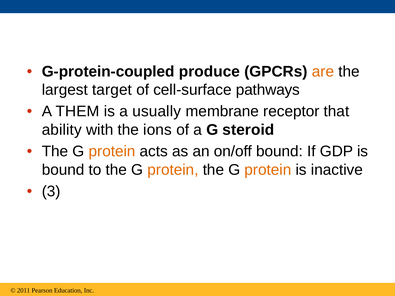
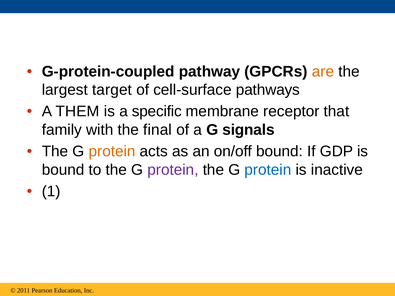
produce: produce -> pathway (209, 72)
usually: usually -> specific (157, 111)
ability: ability -> family (62, 130)
ions: ions -> final (158, 130)
steroid: steroid -> signals (248, 130)
protein colour: orange -> purple (173, 170)
protein colour: orange -> blue (268, 170)
3: 3 -> 1 (51, 191)
